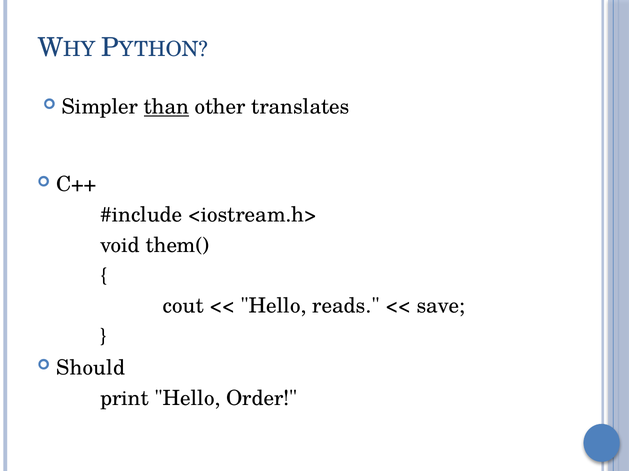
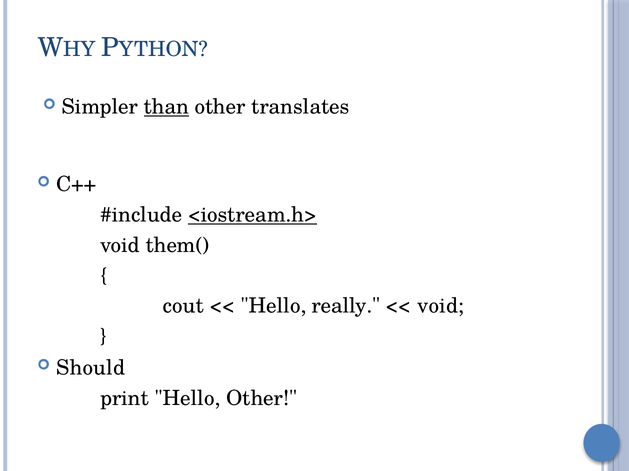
<iostream.h> underline: none -> present (253, 215)
reads: reads -> really (346, 307)
save: save -> void (441, 307)
Hello Order: Order -> Other (262, 399)
